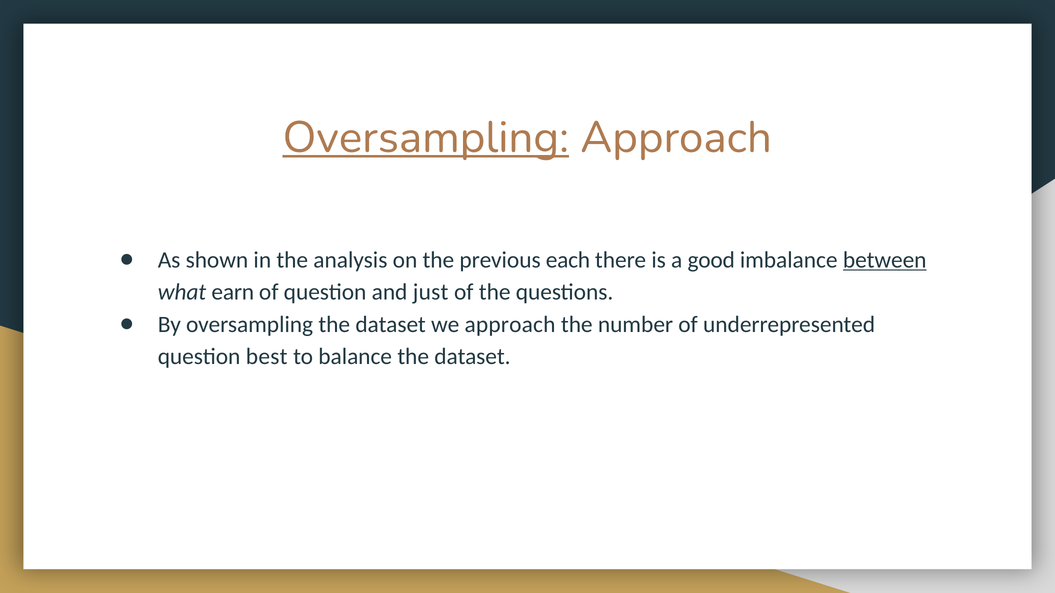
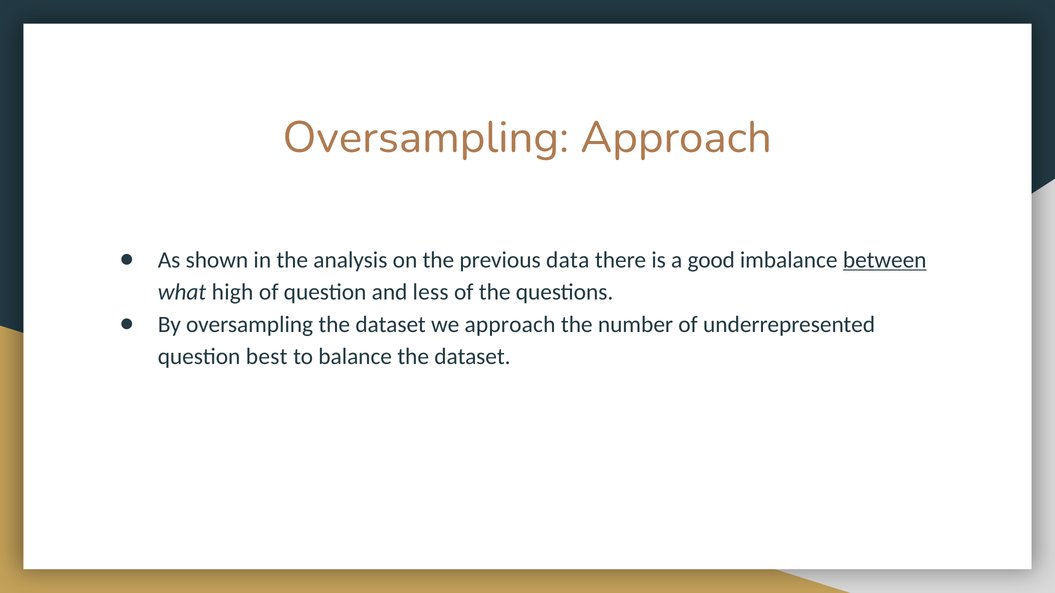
Oversampling underline: present -> none (426, 138)
each: each -> data (568, 260)
earn: earn -> high (233, 292)
just: just -> less (431, 292)
